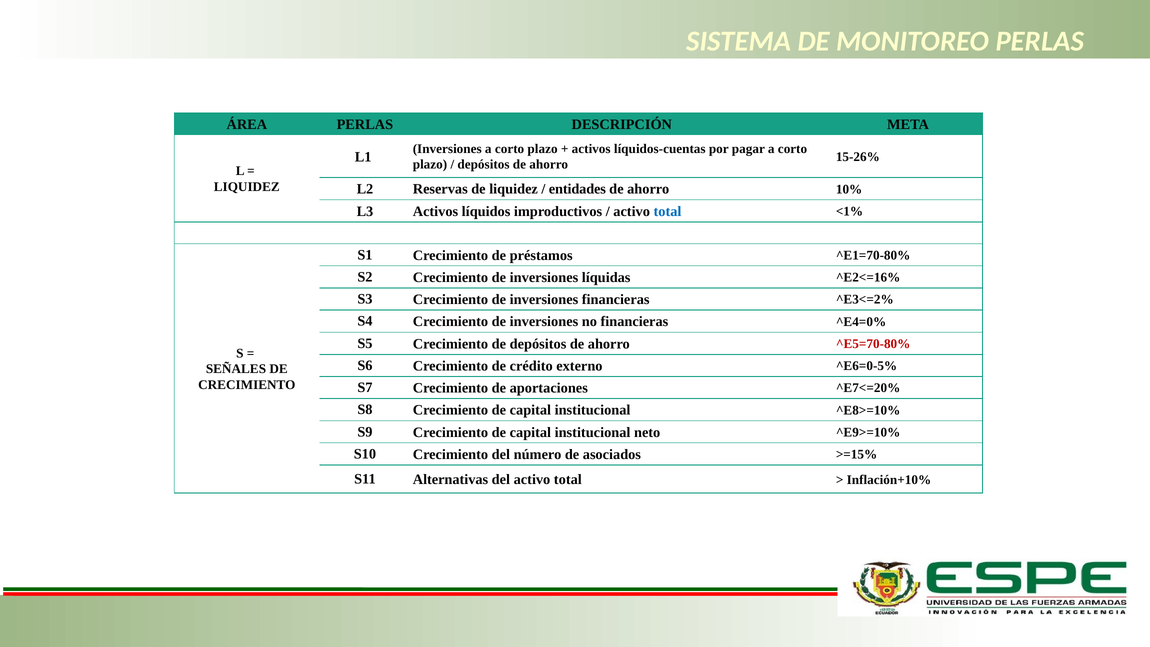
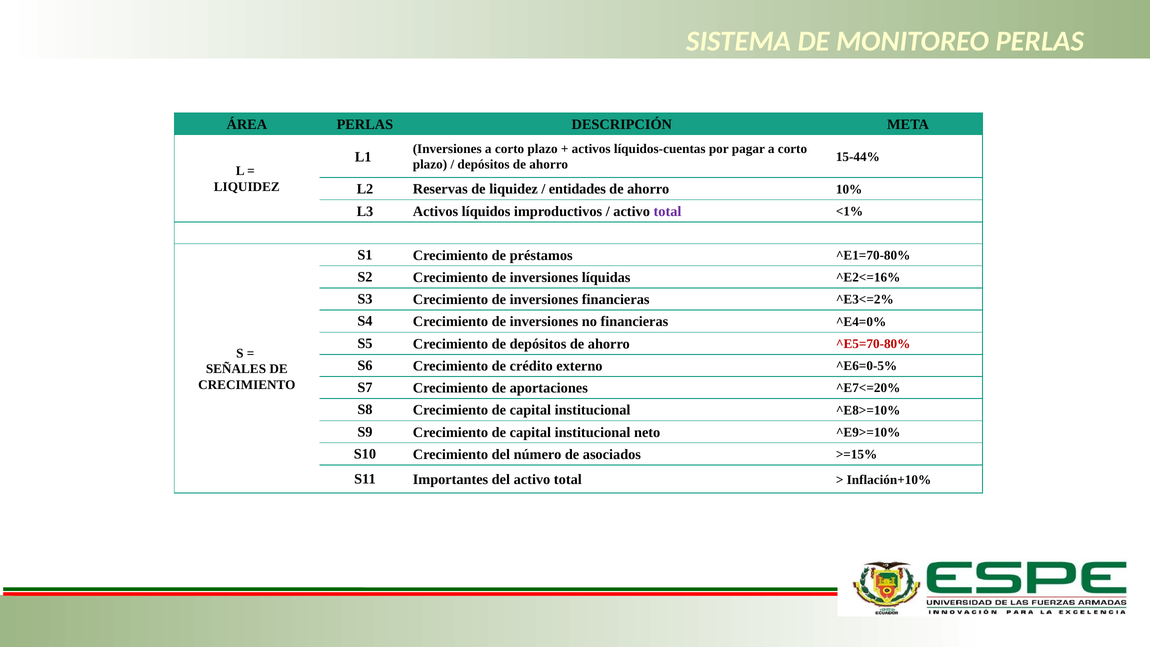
15-26%: 15-26% -> 15-44% (858, 157)
total colour: blue -> purple (668, 211)
Alternativas: Alternativas -> Importantes (450, 480)
